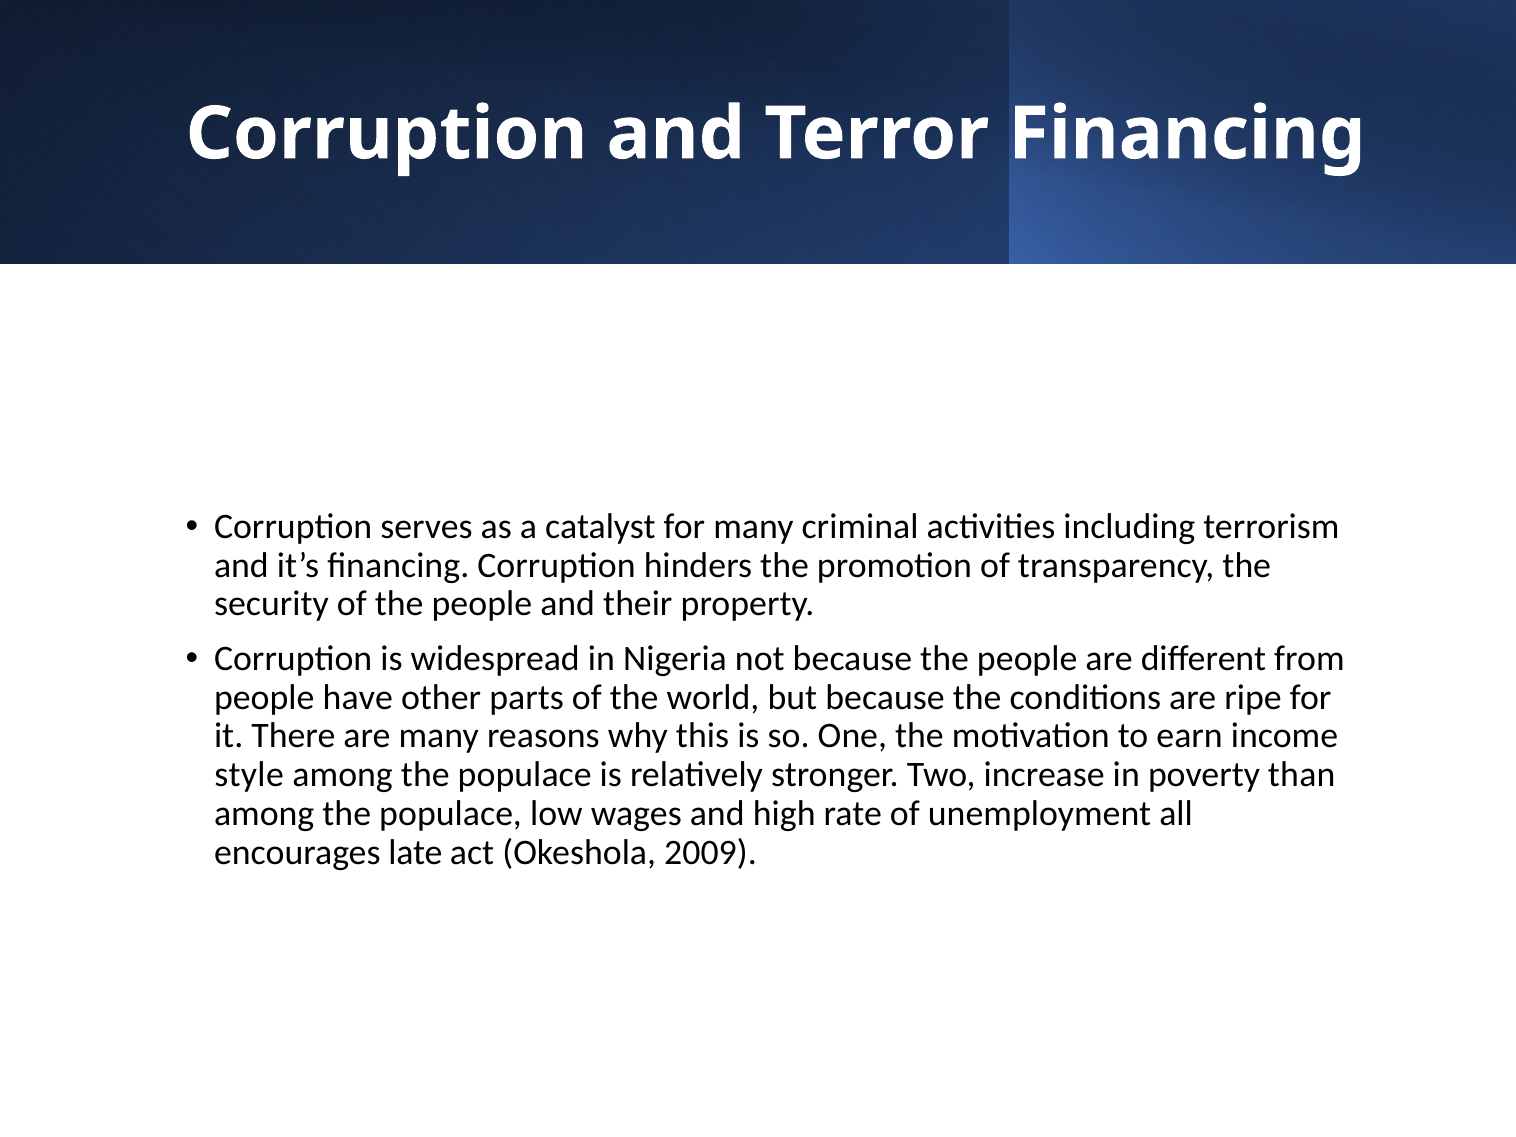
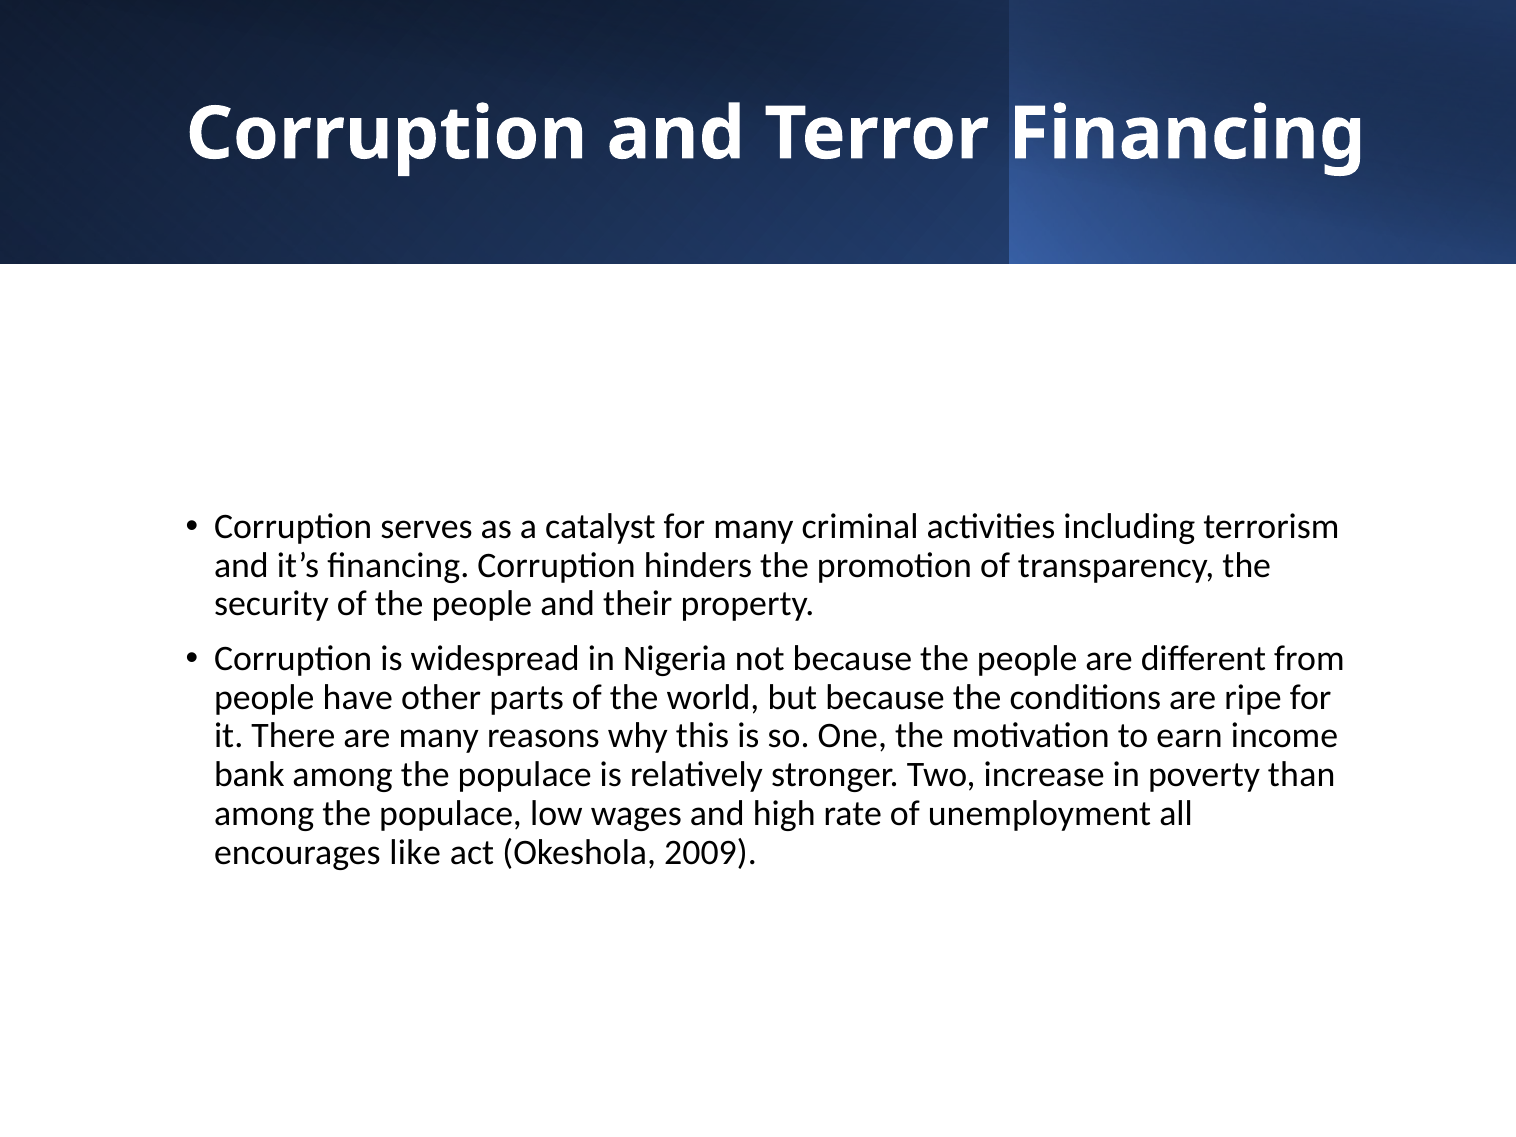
style: style -> bank (249, 775)
late: late -> like (415, 852)
